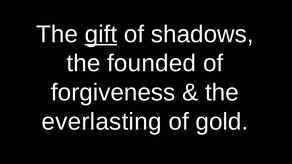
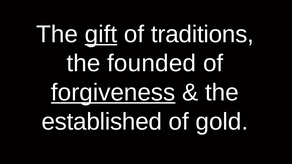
shadows: shadows -> traditions (202, 34)
forgiveness underline: none -> present (113, 93)
everlasting: everlasting -> established (102, 122)
